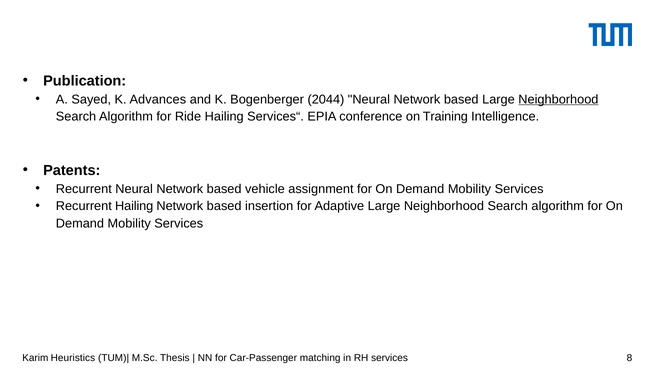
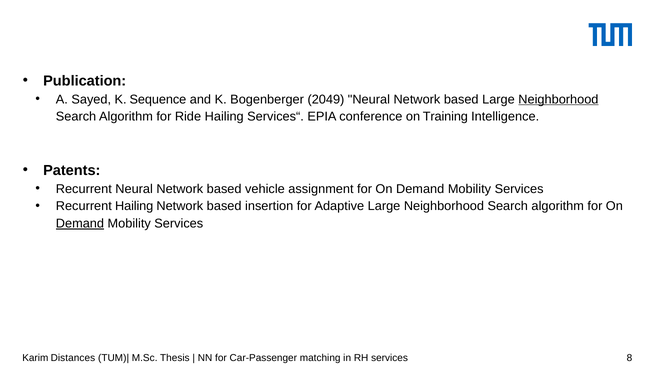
Advances: Advances -> Sequence (158, 99)
2044: 2044 -> 2049 (326, 99)
Demand underline: none -> present (80, 224)
Heuristics: Heuristics -> Distances (73, 358)
